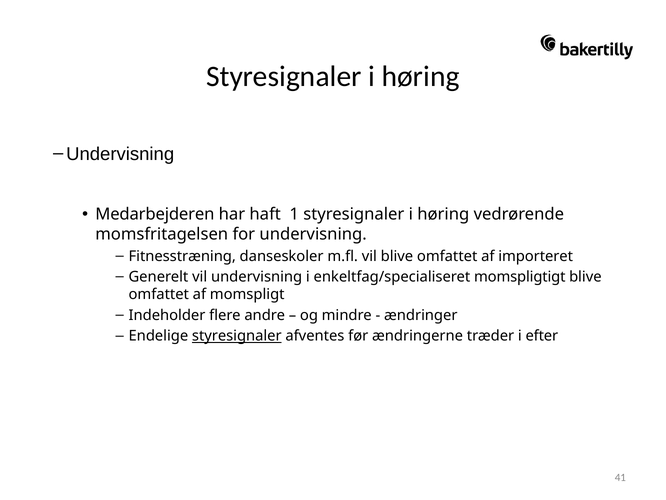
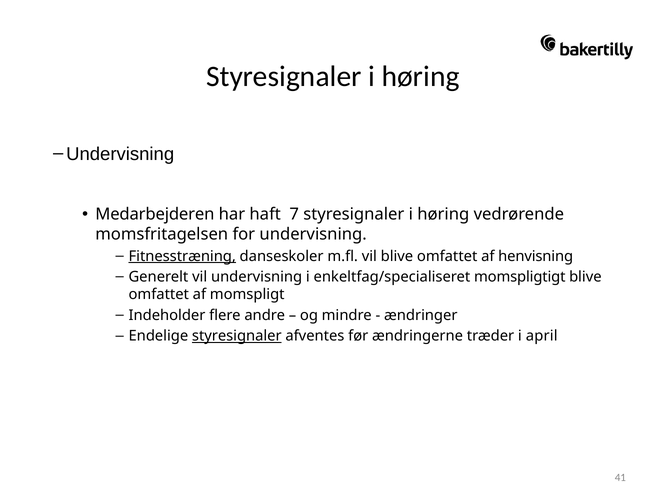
1: 1 -> 7 (294, 214)
Fitnesstræning underline: none -> present (182, 256)
importeret: importeret -> henvisning (536, 256)
efter: efter -> april (542, 336)
